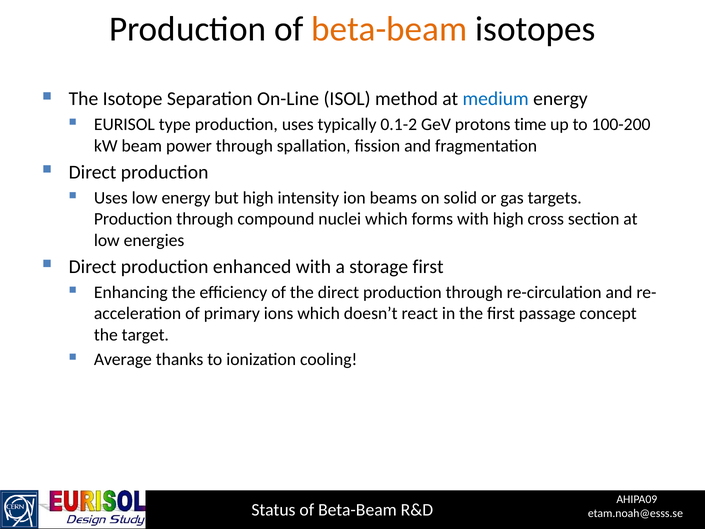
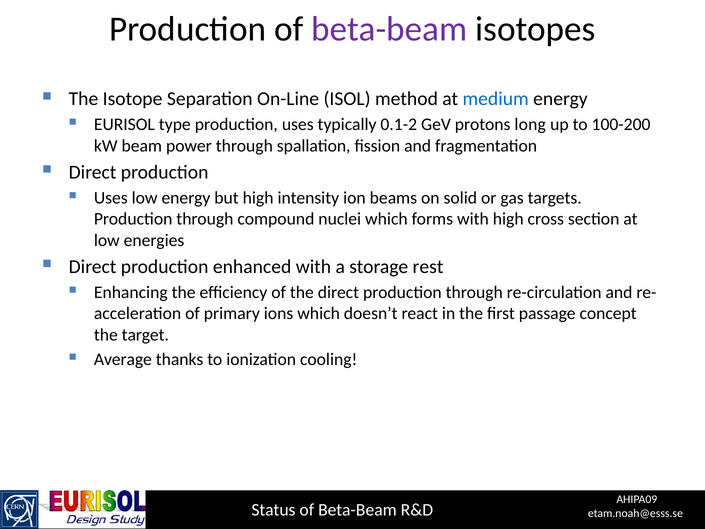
beta-beam colour: orange -> purple (389, 29)
time: time -> long (530, 125)
storage first: first -> rest (428, 267)
